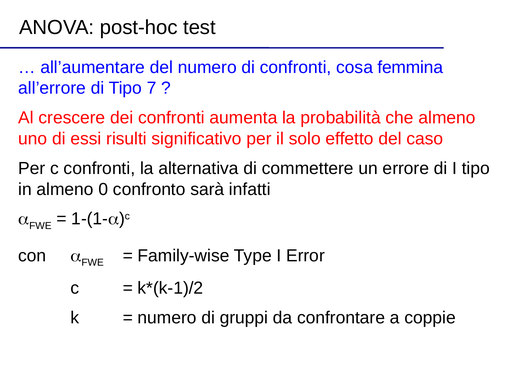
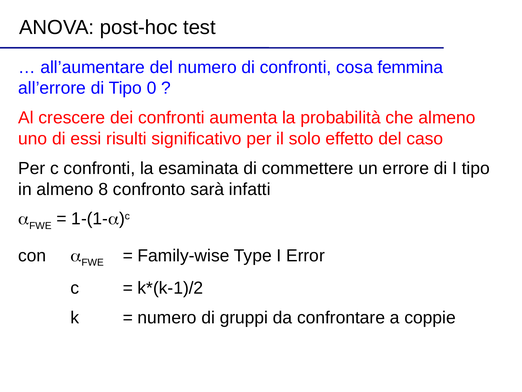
7: 7 -> 0 (152, 88)
alternativa: alternativa -> esaminata (198, 168)
0: 0 -> 8 (103, 189)
